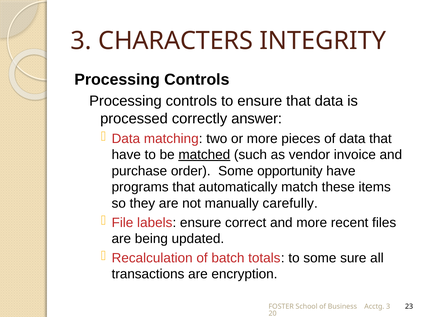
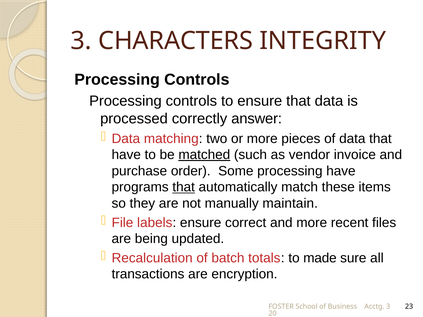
Some opportunity: opportunity -> processing (290, 171)
that underline: none -> present (184, 187)
carefully: carefully -> maintain (290, 203)
to some: some -> made (320, 258)
